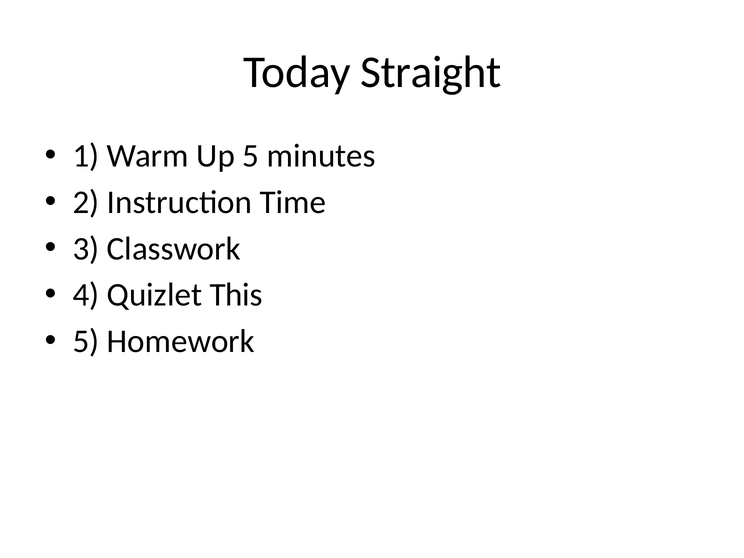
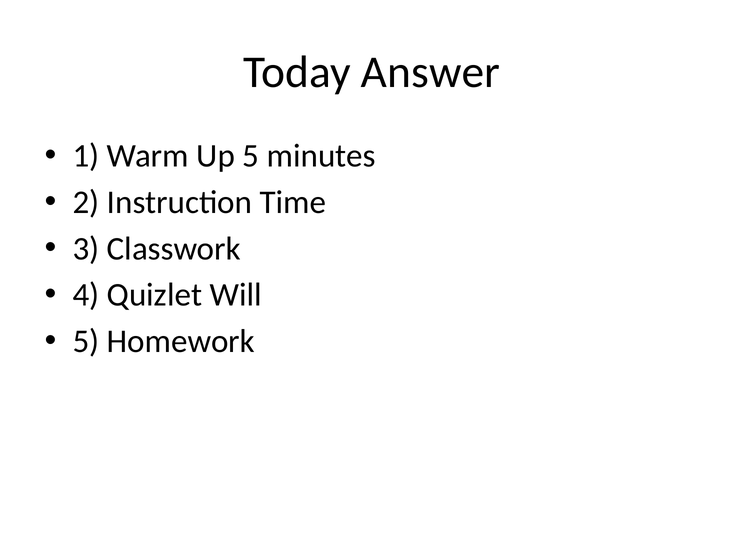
Straight: Straight -> Answer (431, 72)
This: This -> Will (236, 295)
